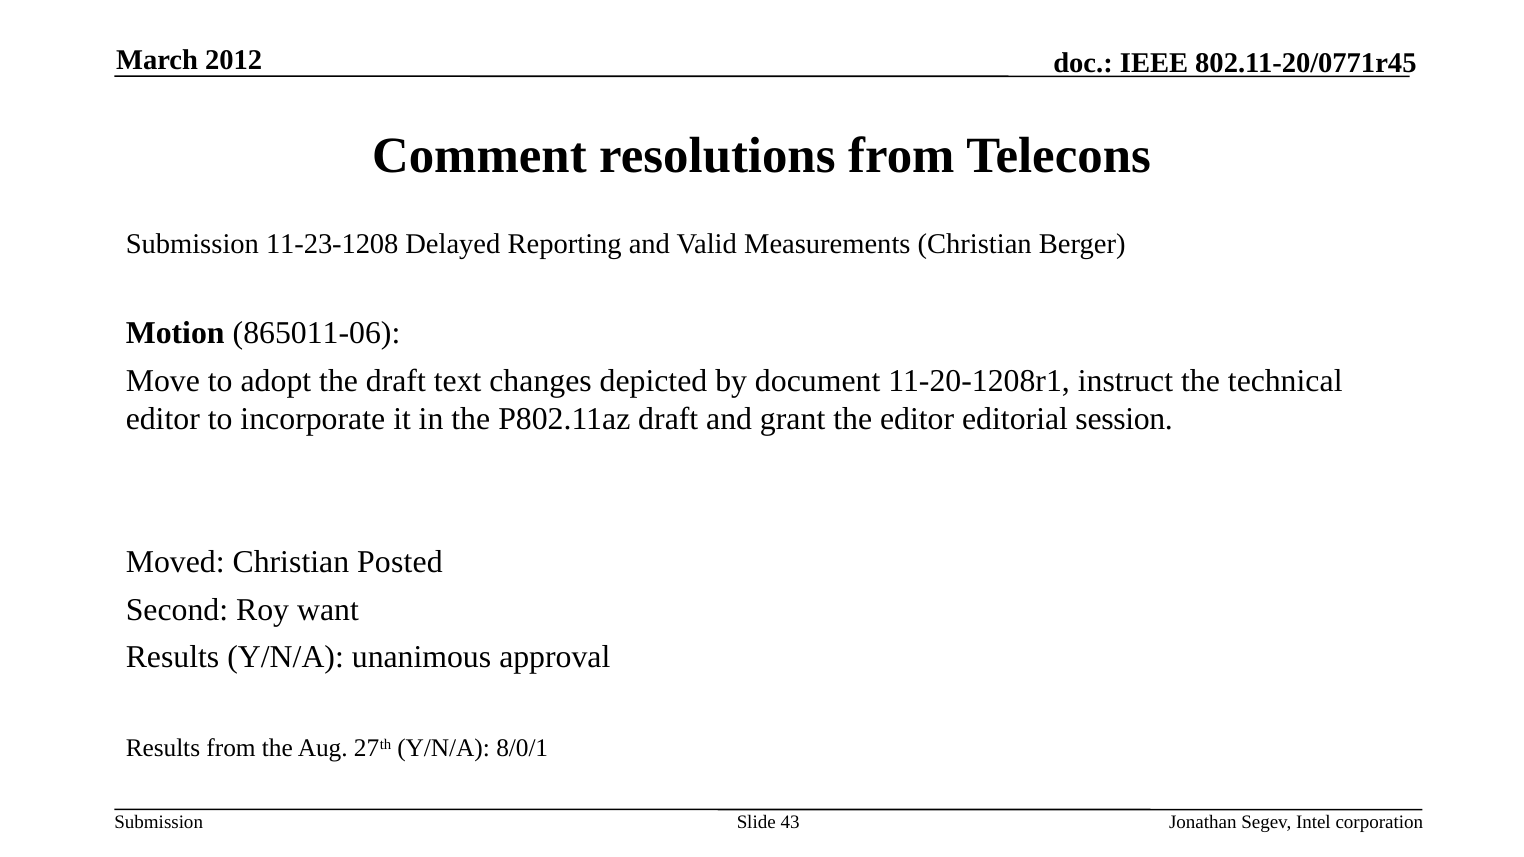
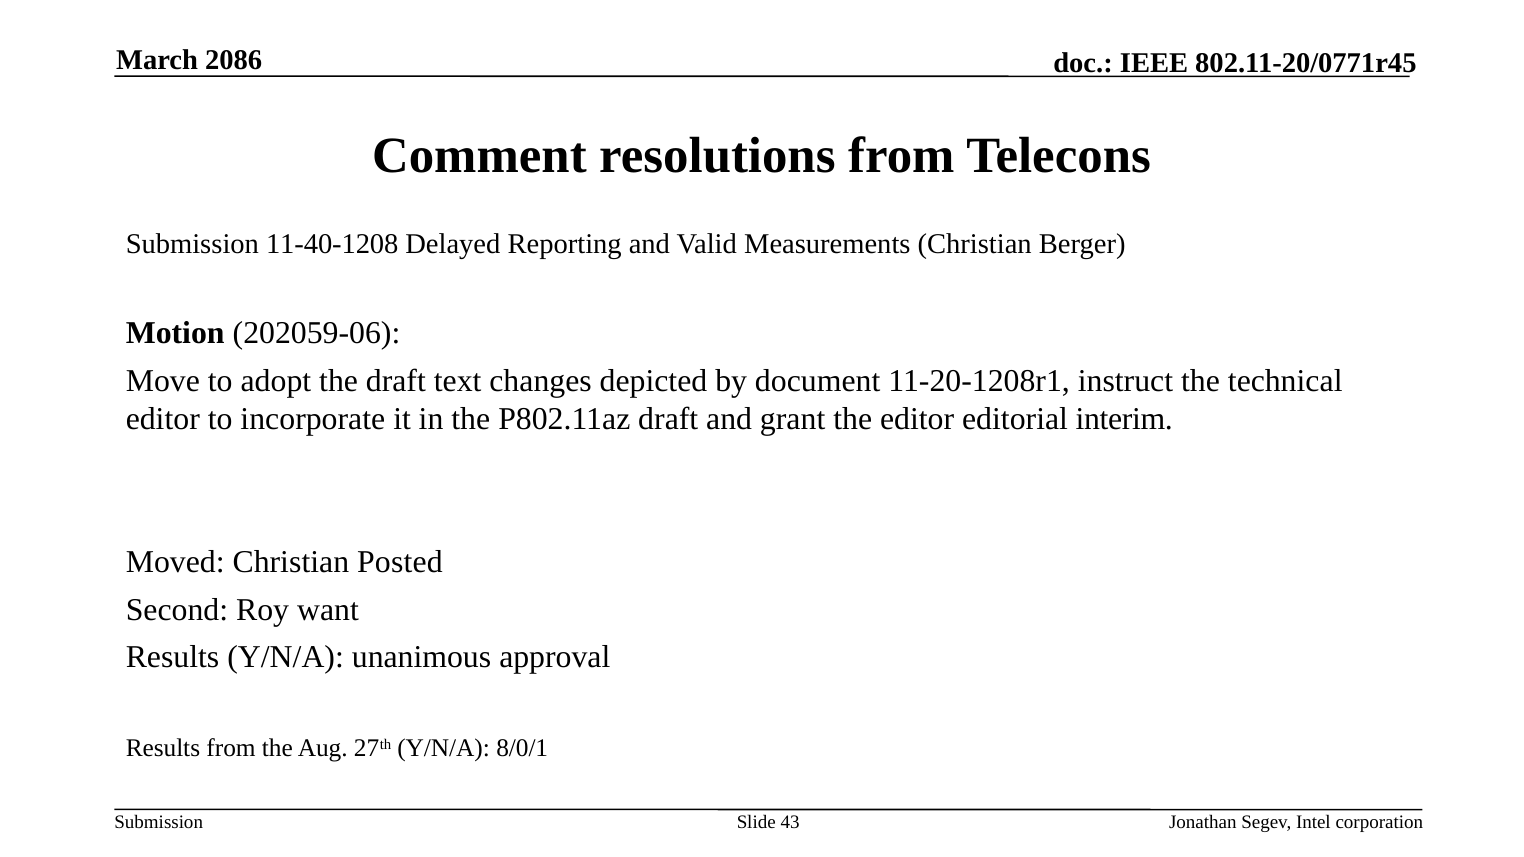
2012: 2012 -> 2086 (234, 61)
11-23-1208: 11-23-1208 -> 11-40-1208 (332, 244)
865011-06: 865011-06 -> 202059-06 (317, 334)
session: session -> interim (1124, 419)
